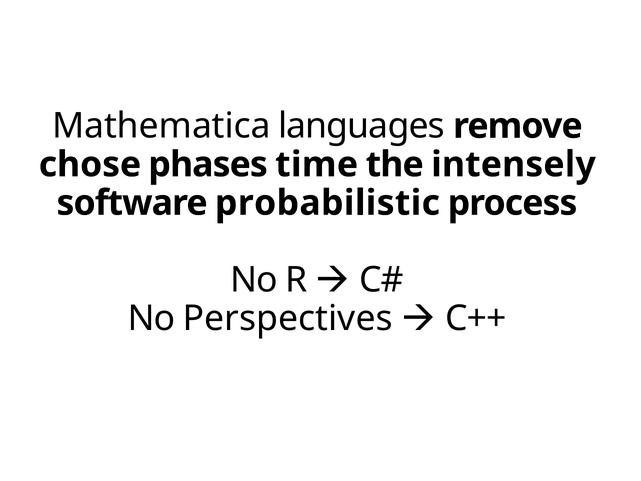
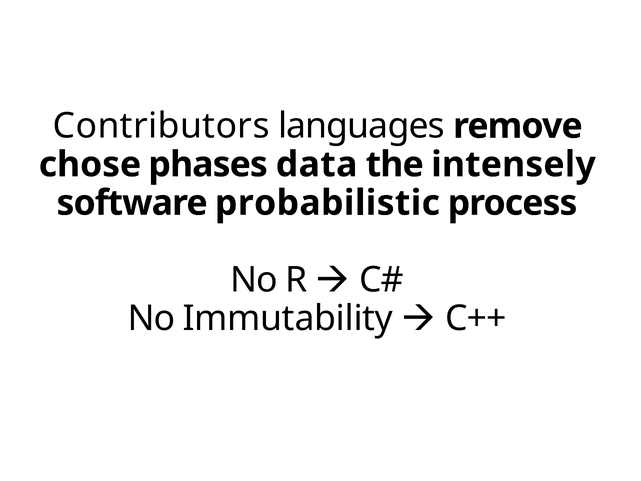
Mathematica: Mathematica -> Contributors (161, 126)
time: time -> data (317, 164)
Perspectives: Perspectives -> Immutability (288, 318)
